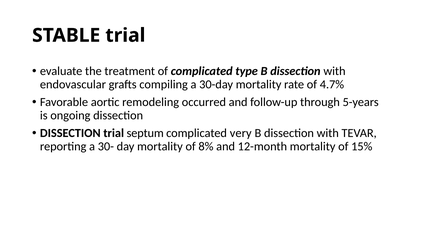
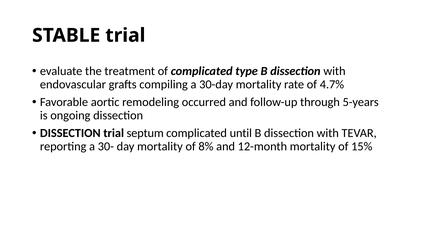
very: very -> until (241, 133)
